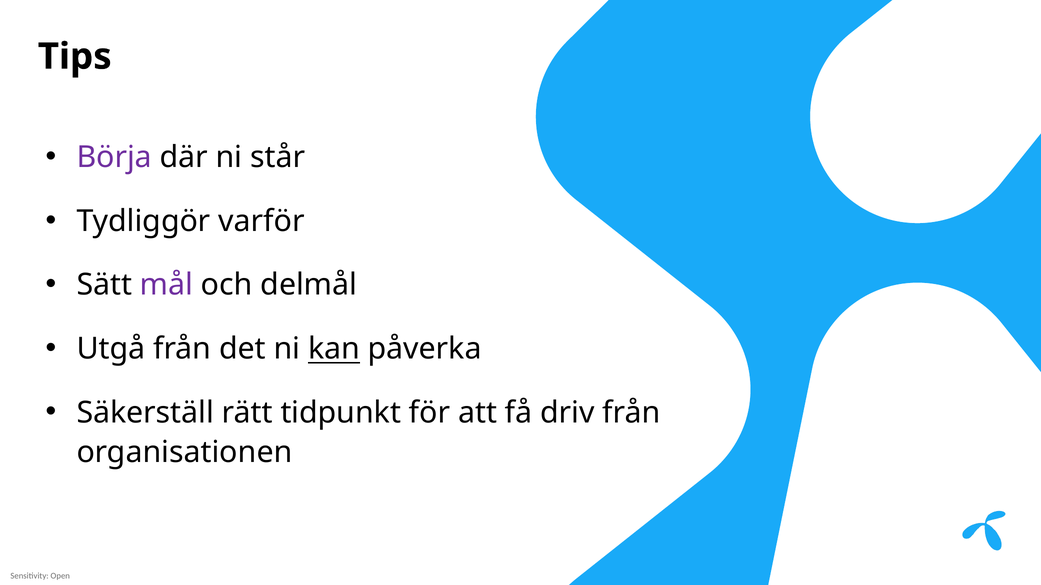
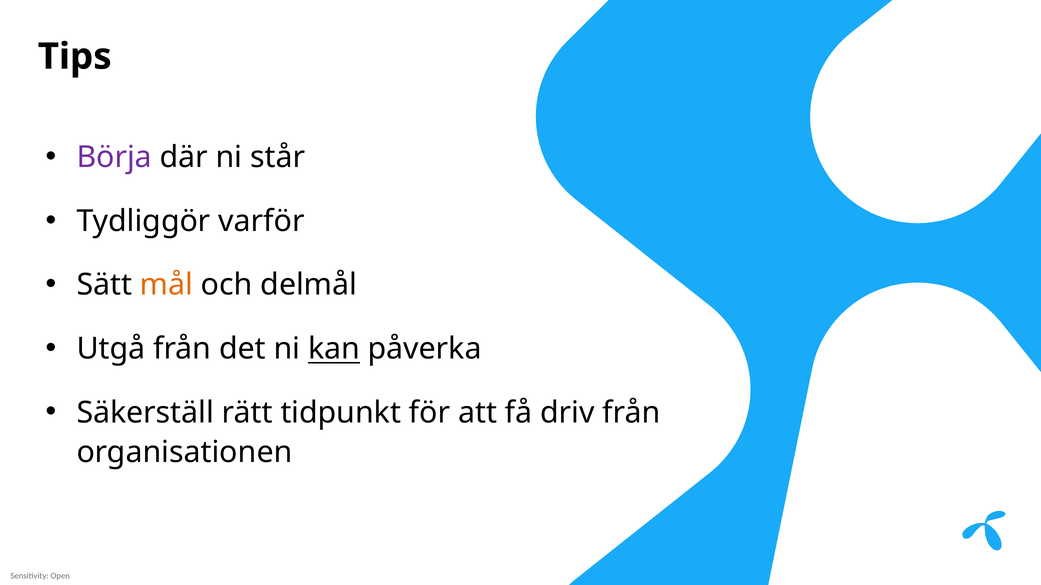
mål colour: purple -> orange (166, 285)
